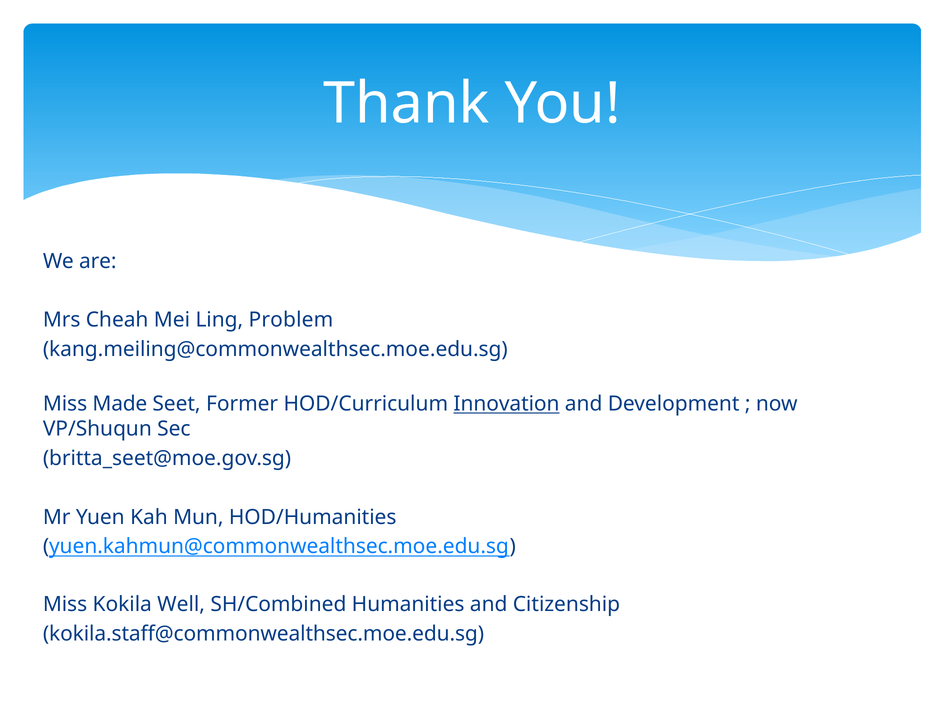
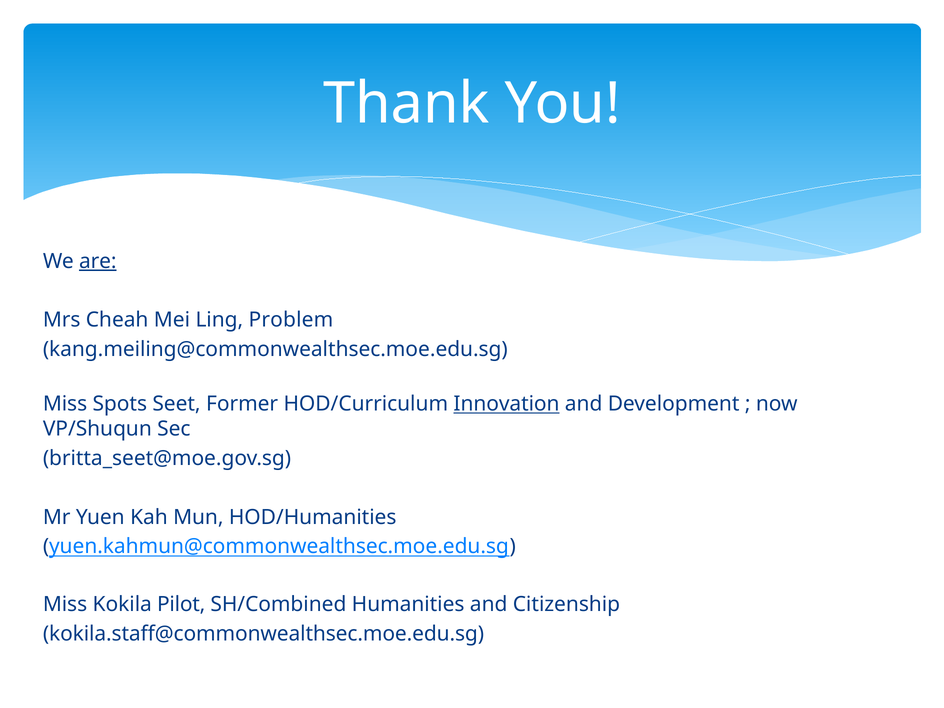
are underline: none -> present (98, 261)
Made: Made -> Spots (120, 404)
Well: Well -> Pilot (181, 604)
